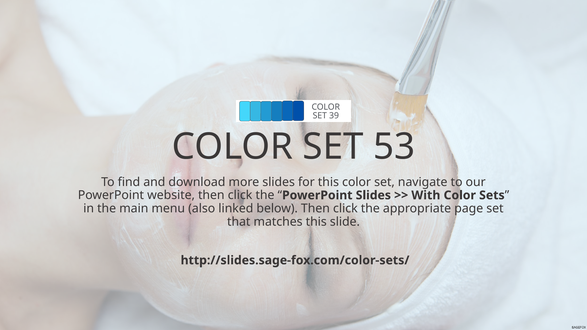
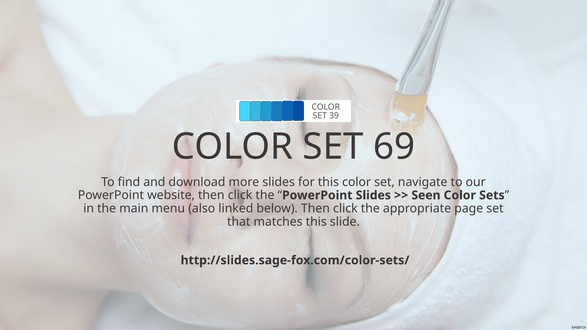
53: 53 -> 69 (394, 147)
With: With -> Seen (426, 195)
